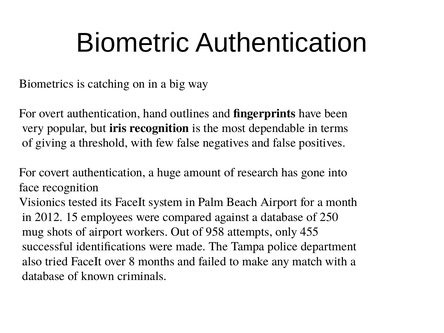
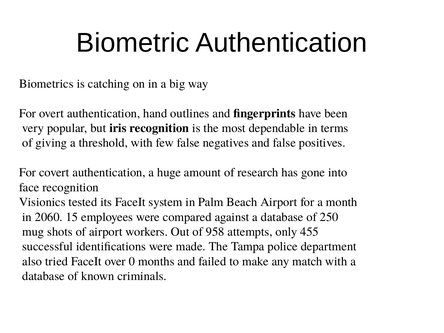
2012: 2012 -> 2060 (49, 217)
8: 8 -> 0 (132, 261)
